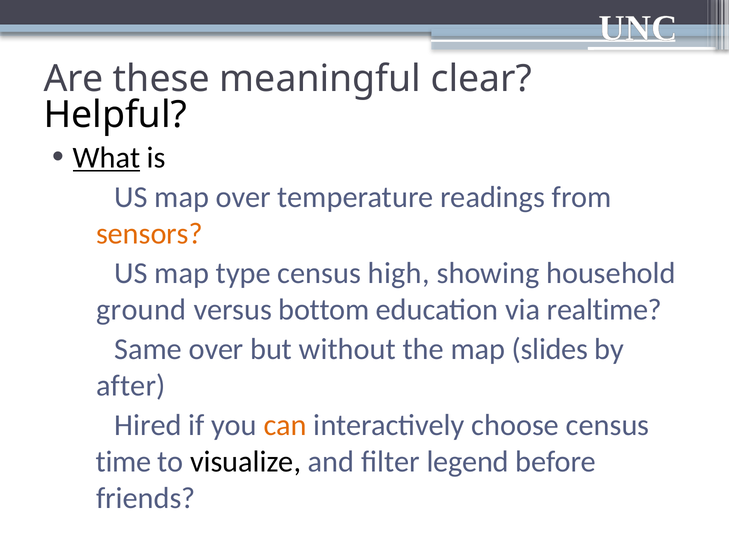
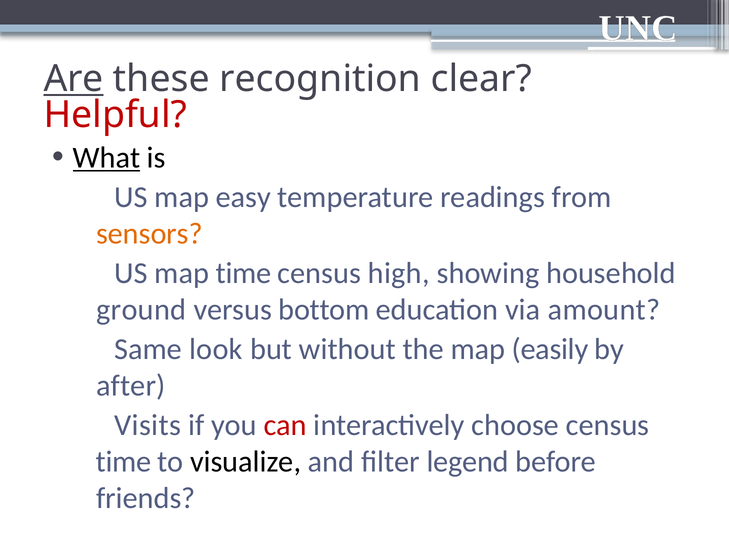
Are underline: none -> present (74, 79)
meaningful: meaningful -> recognition (320, 79)
Helpful colour: black -> red (115, 115)
map over: over -> easy (243, 197)
map type: type -> time (243, 273)
realtime: realtime -> amount (604, 309)
Same over: over -> look (216, 349)
slides: slides -> easily (550, 349)
Hired: Hired -> Visits (148, 425)
can colour: orange -> red (285, 425)
